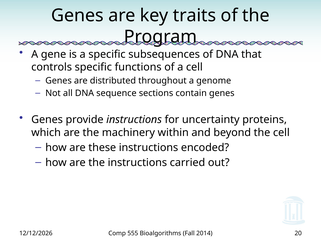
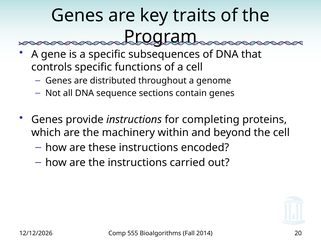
uncertainty: uncertainty -> completing (211, 120)
